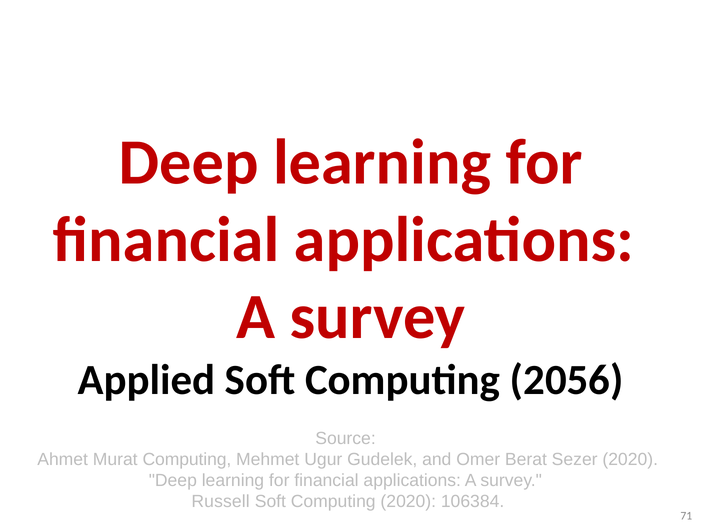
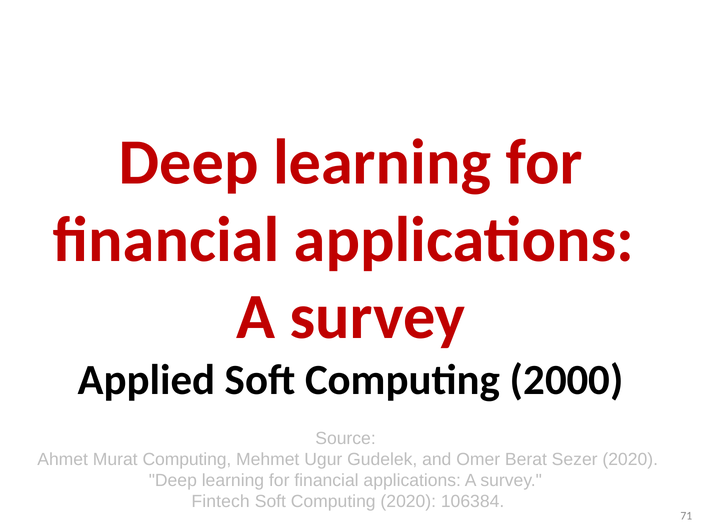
2056: 2056 -> 2000 (567, 380)
Russell: Russell -> Fintech (221, 501)
